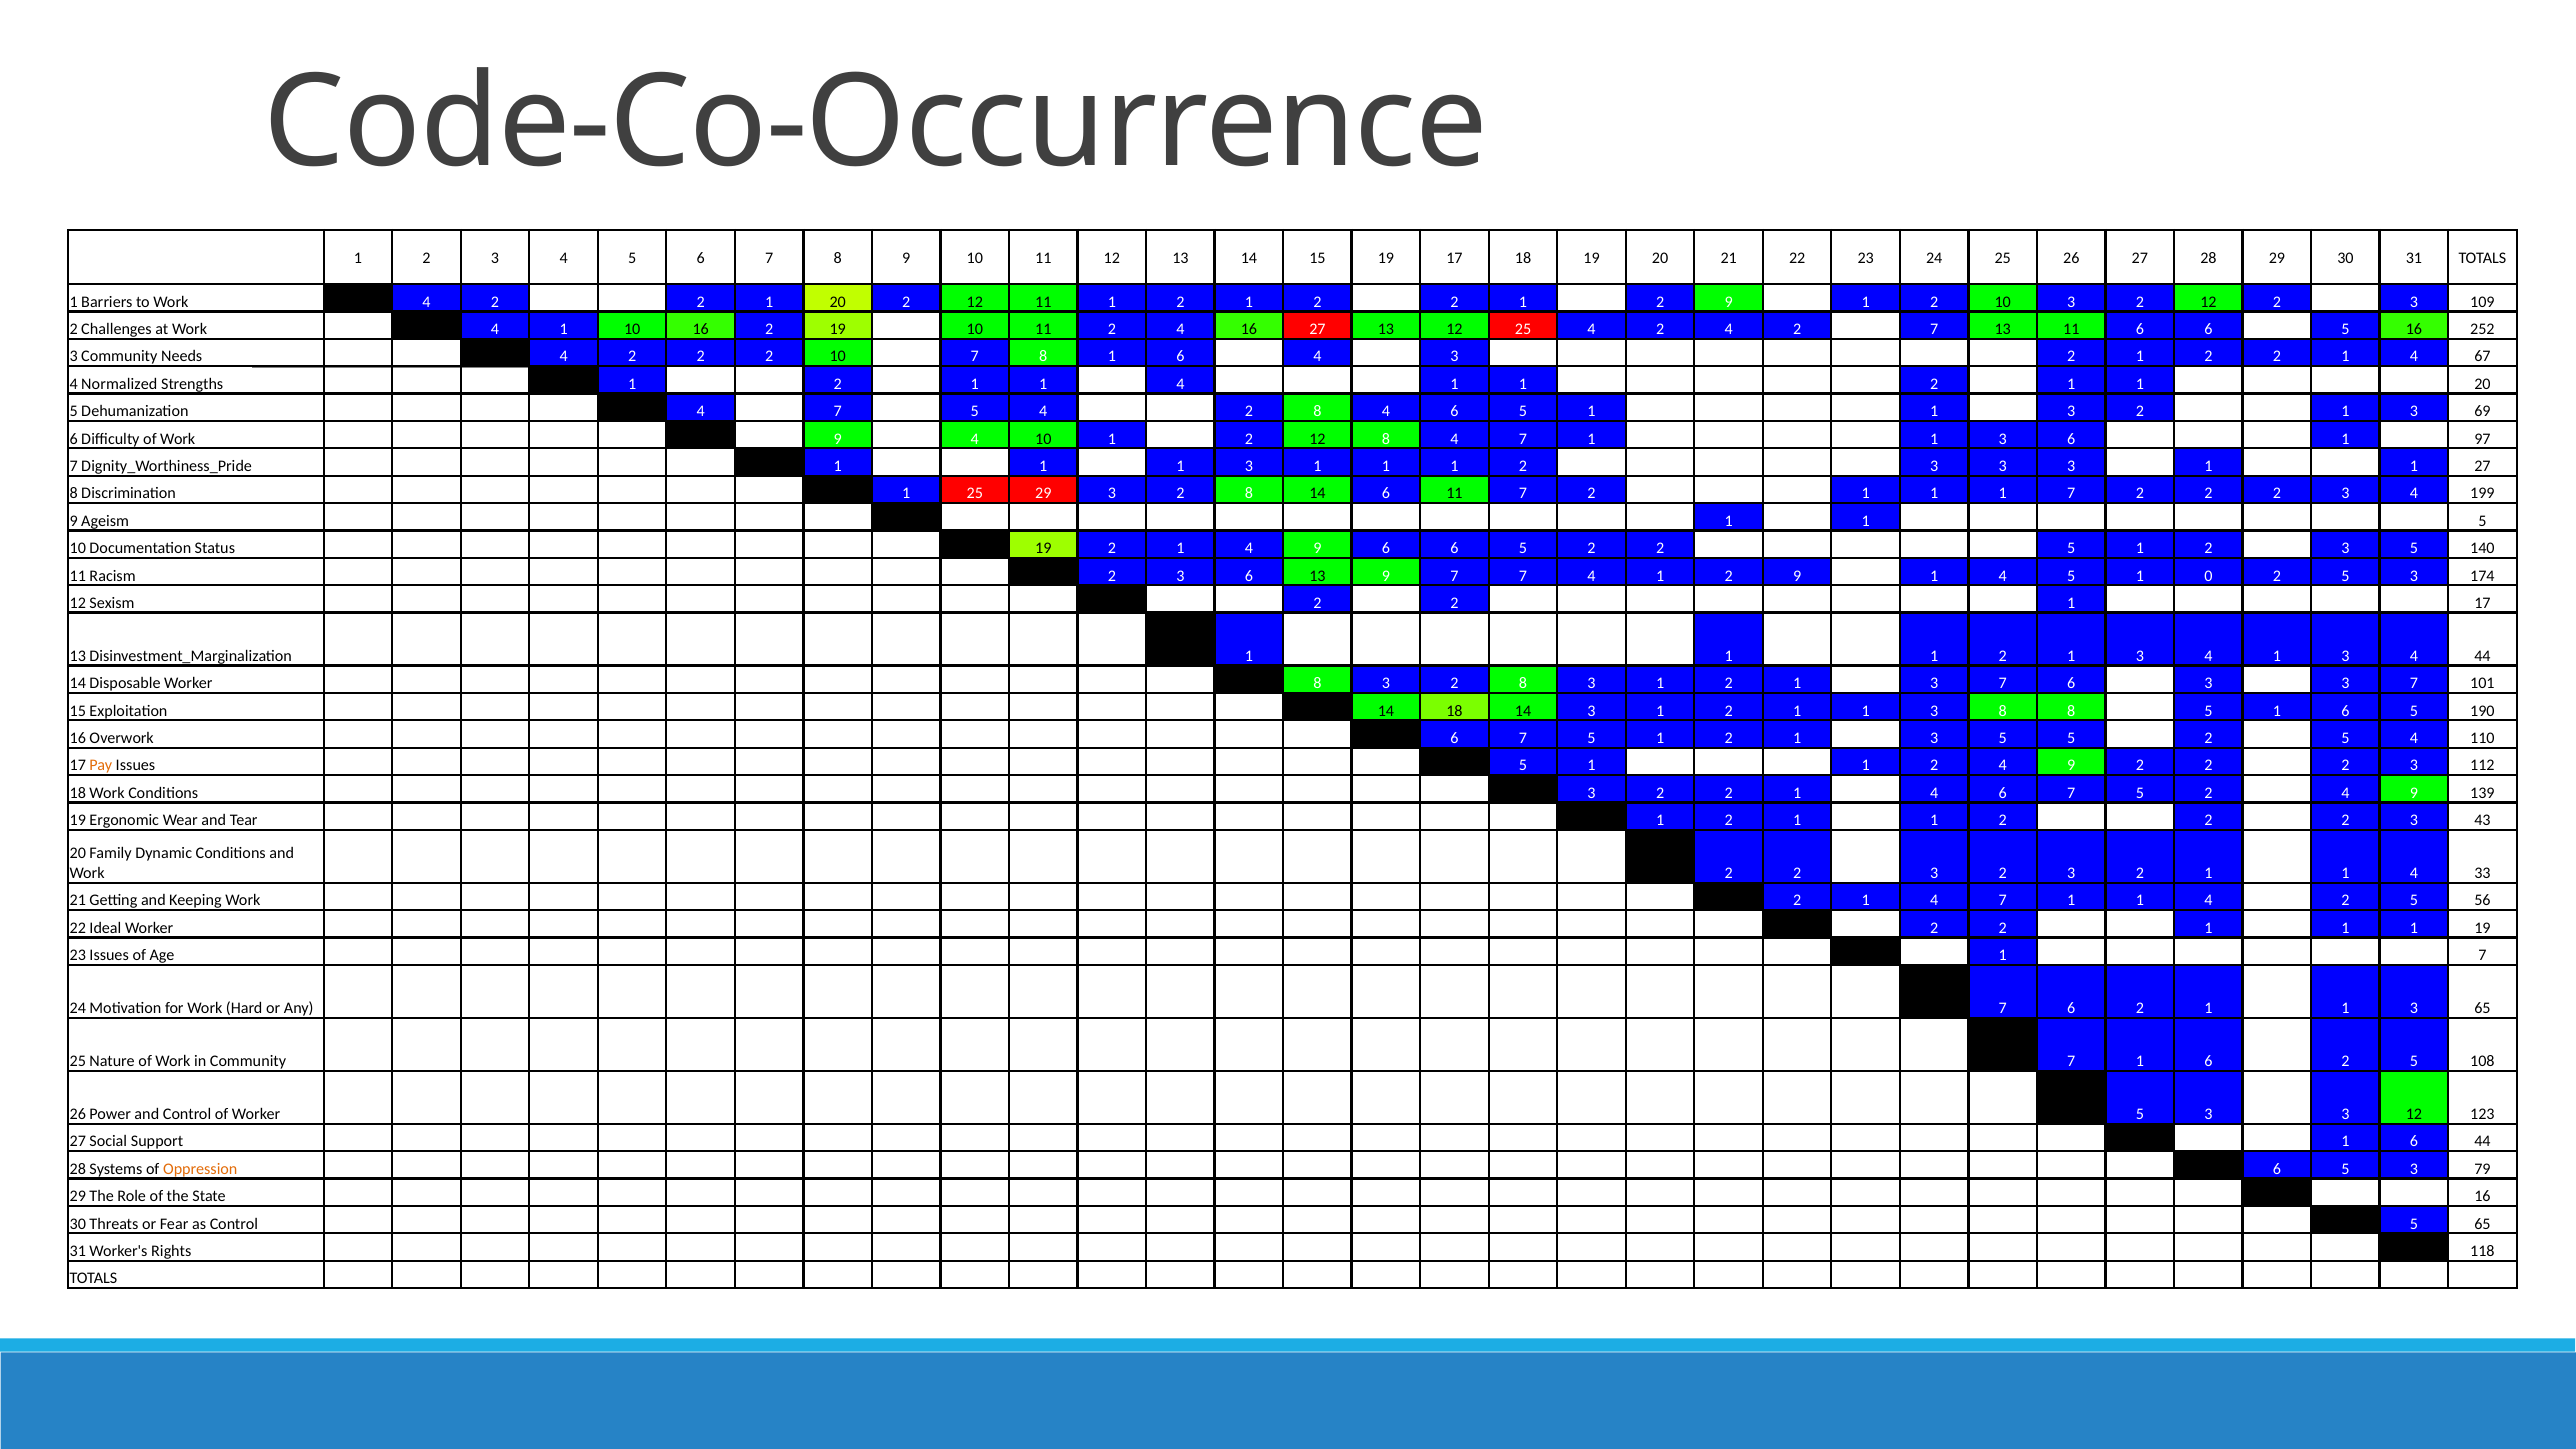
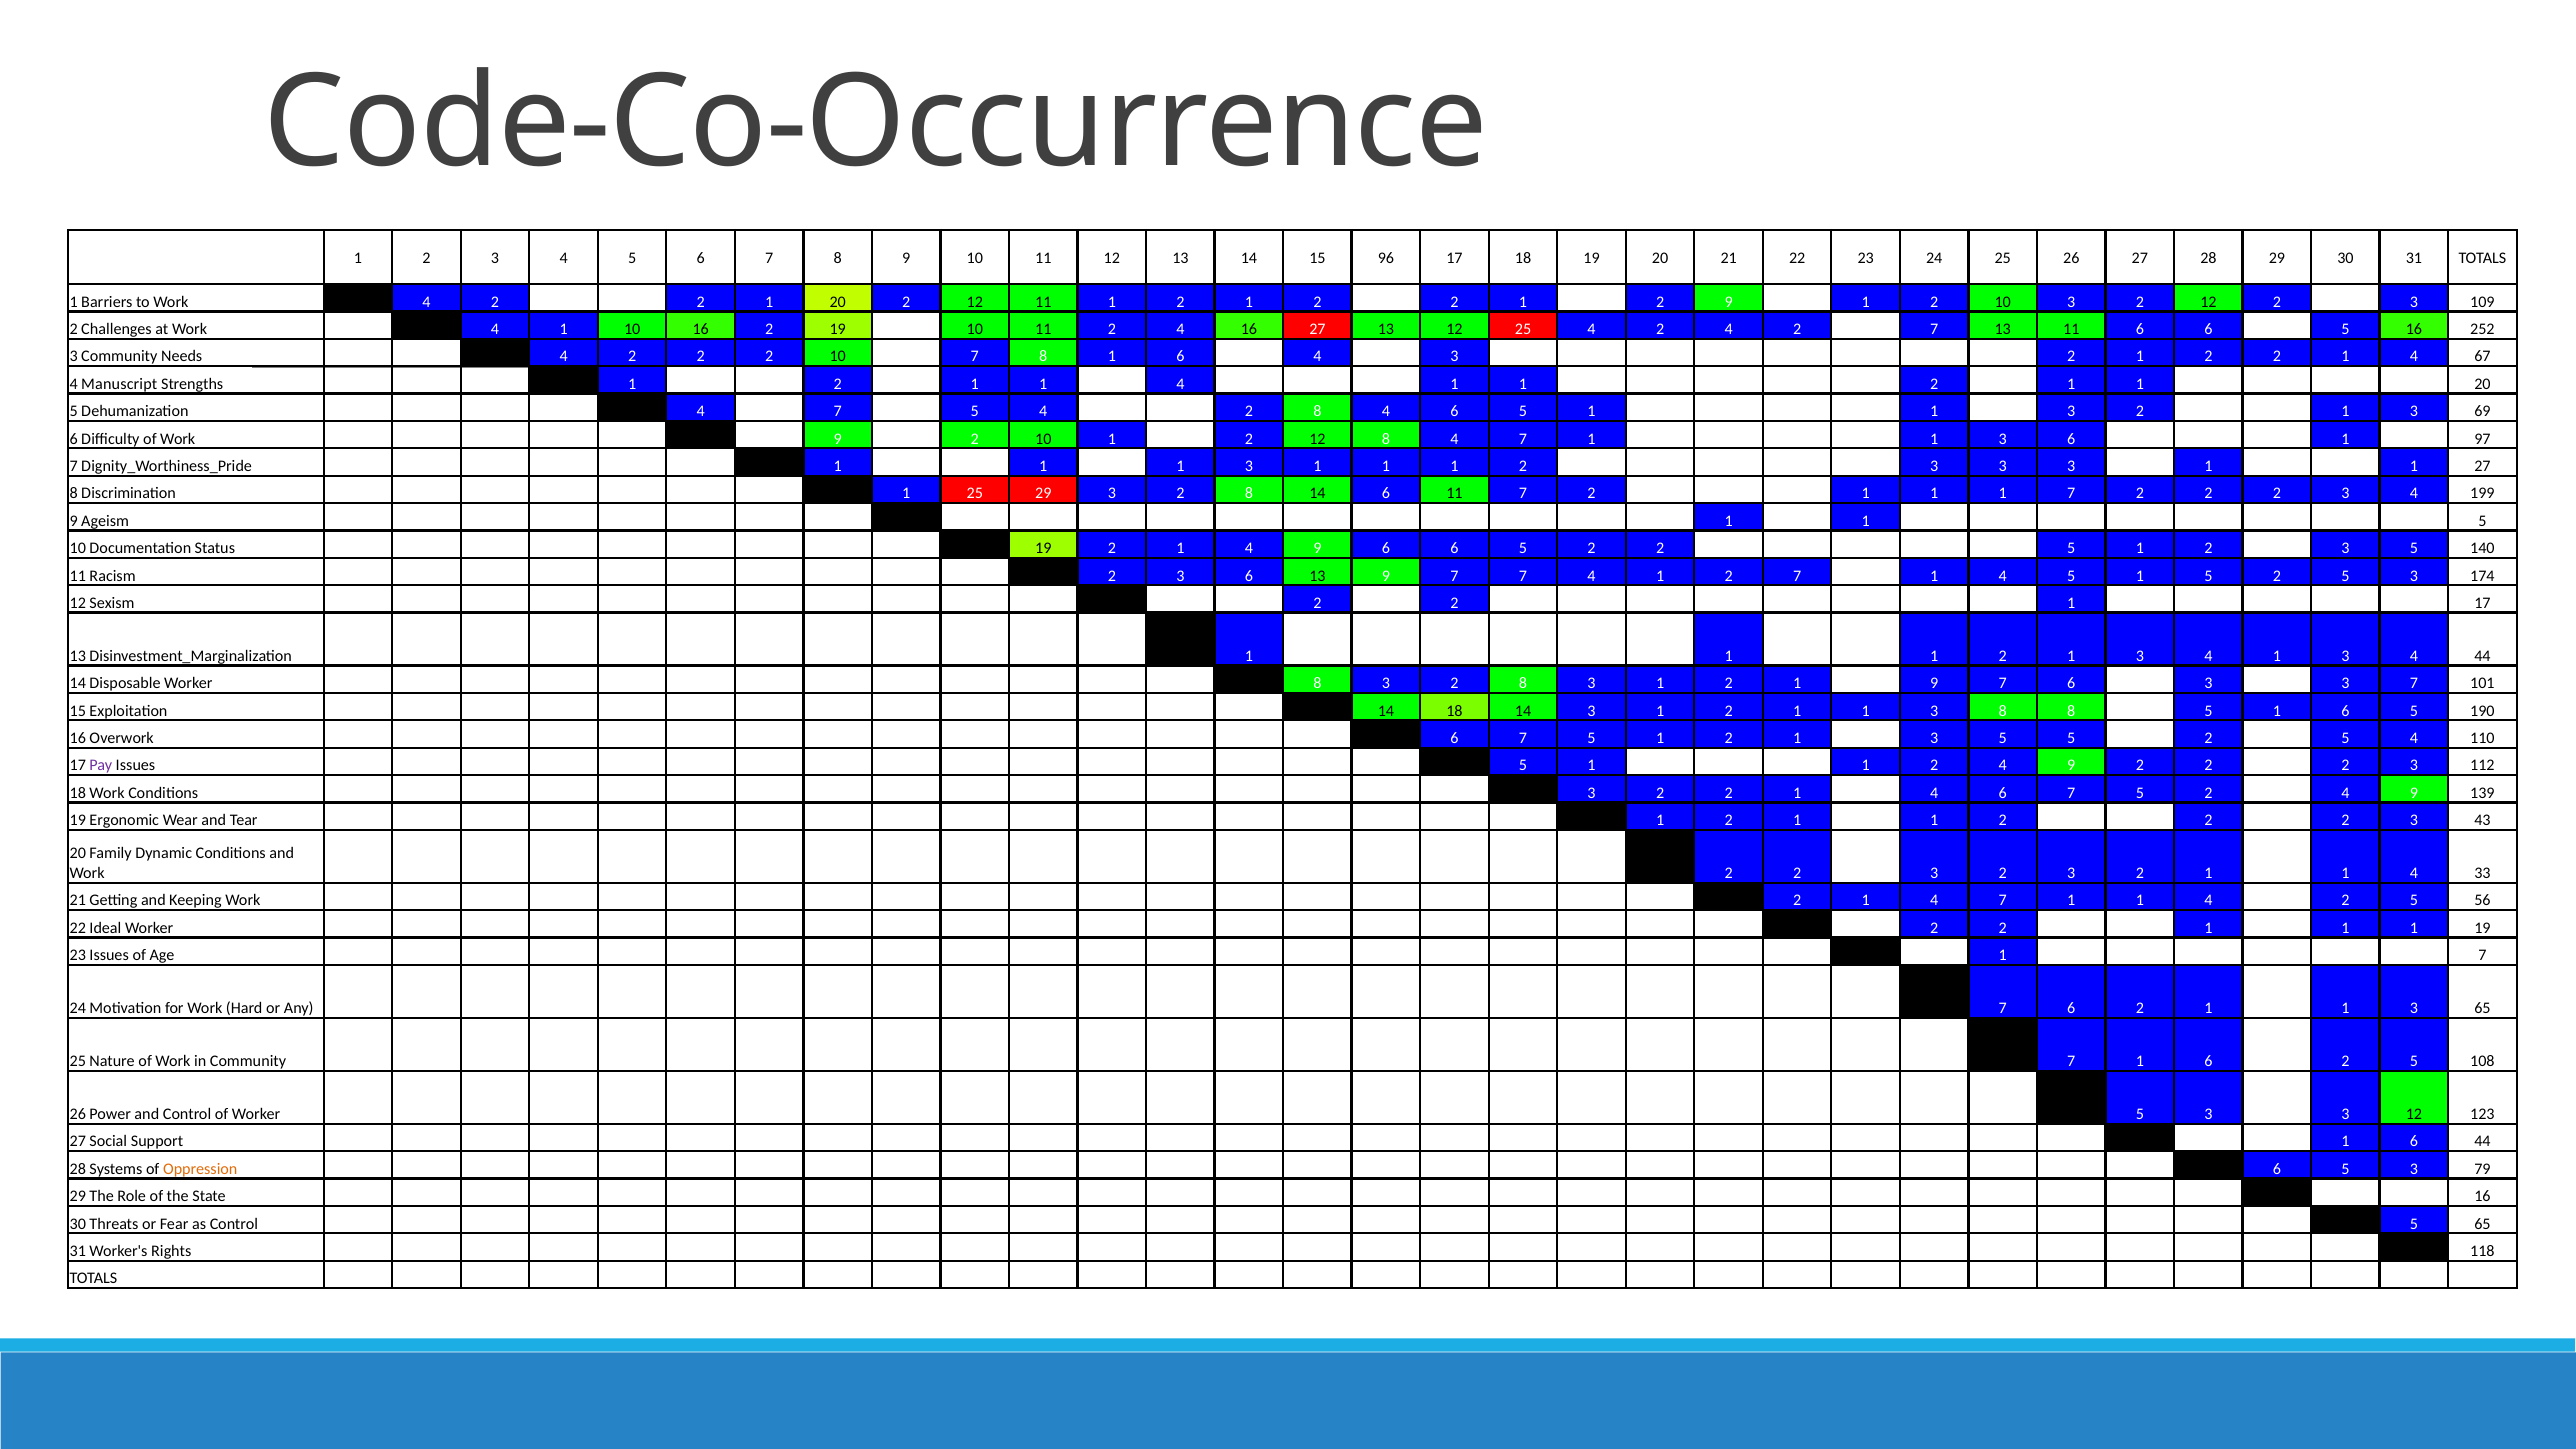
15 19: 19 -> 96 (1386, 258)
Normalized: Normalized -> Manuscript (119, 384)
Work 9 4: 4 -> 2 (975, 439)
4 1 2 9: 9 -> 7 (1797, 576)
5 1 0: 0 -> 5 (2208, 576)
3: 3 -> 9 (1934, 683)
Pay colour: orange -> purple (101, 766)
